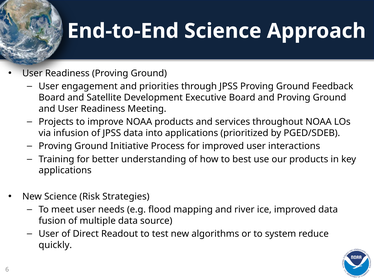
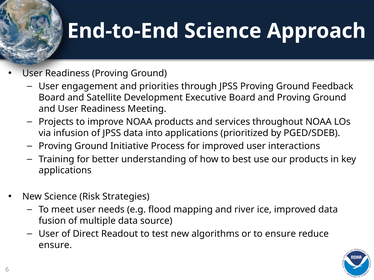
to system: system -> ensure (280, 234)
quickly: quickly -> ensure (55, 245)
